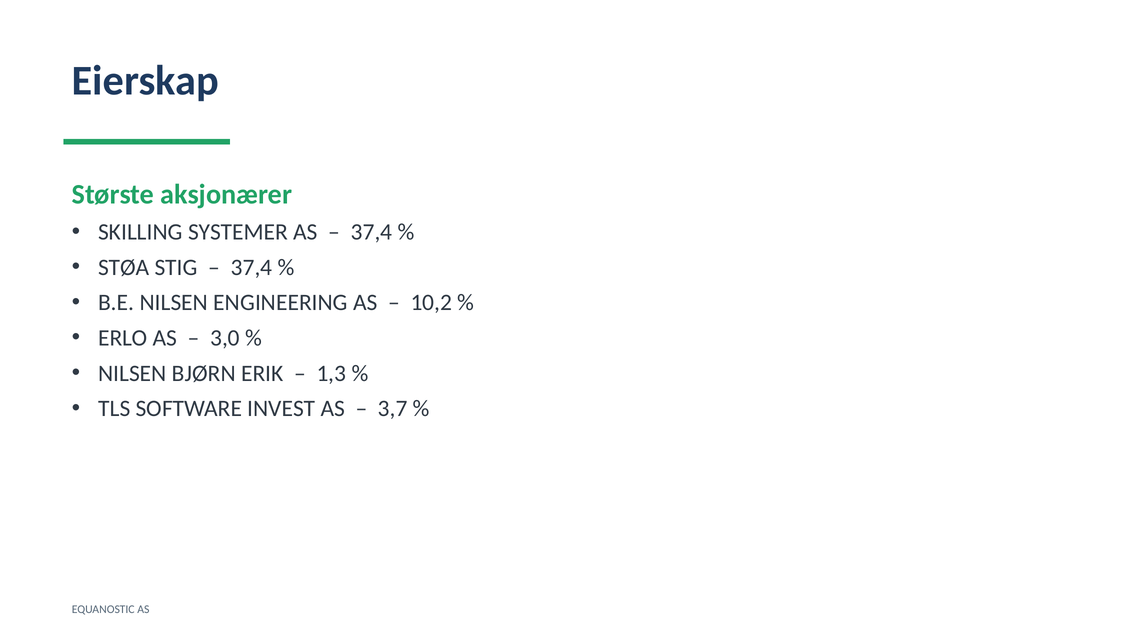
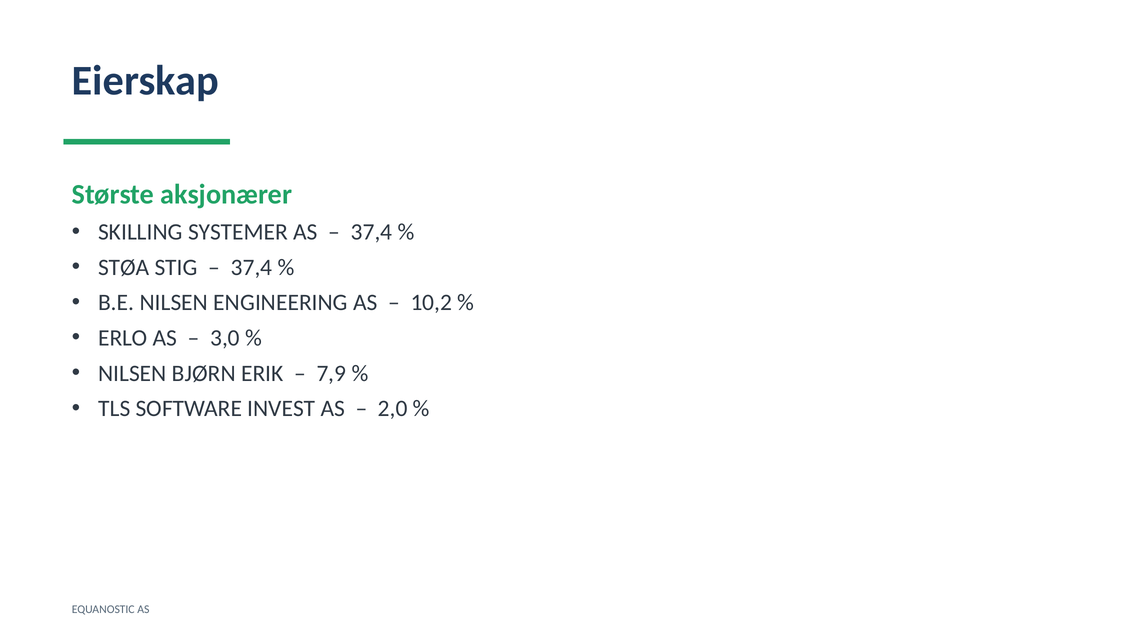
1,3: 1,3 -> 7,9 (331, 373)
3,7: 3,7 -> 2,0 (393, 408)
